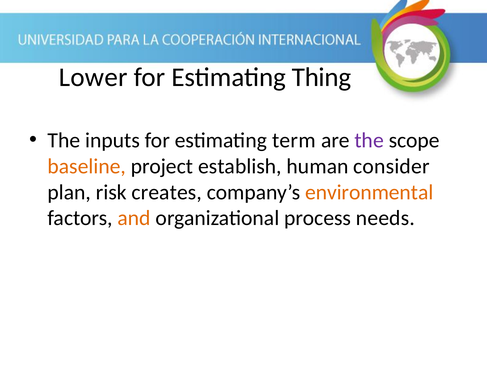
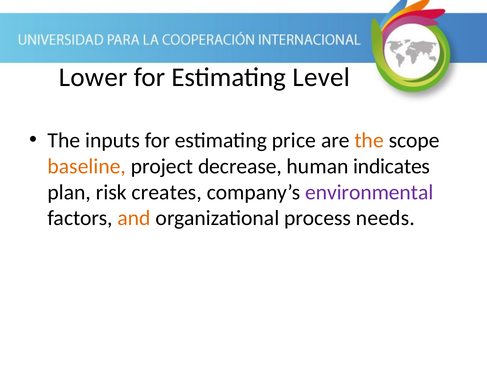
Thing: Thing -> Level (321, 77)
term: term -> price (294, 140)
the colour: purple -> orange (369, 140)
establish: establish -> decrease (240, 166)
consider: consider -> indicates (392, 166)
environmental colour: orange -> purple (369, 192)
